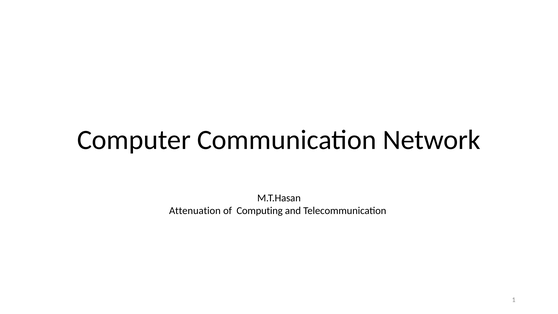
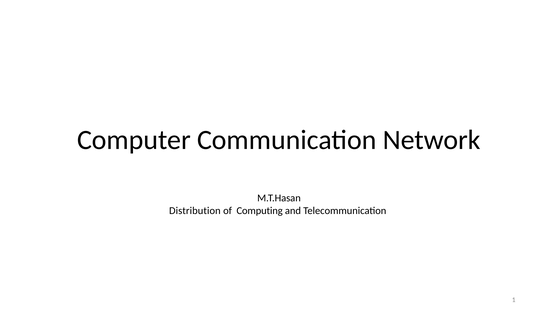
Attenuation: Attenuation -> Distribution (195, 211)
